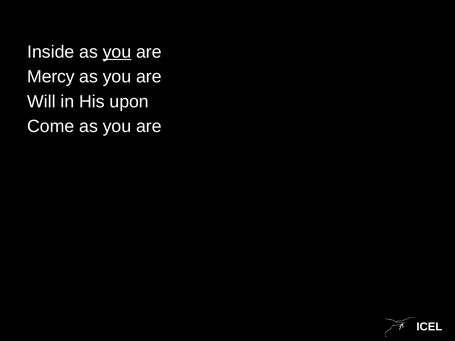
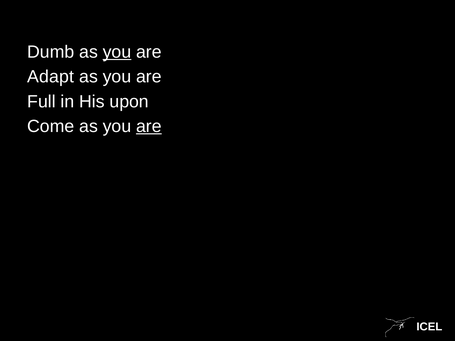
Inside: Inside -> Dumb (51, 52)
Mercy: Mercy -> Adapt (51, 77)
Will: Will -> Full (41, 102)
are underline: none -> present (149, 126)
